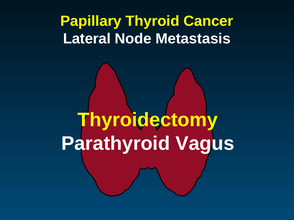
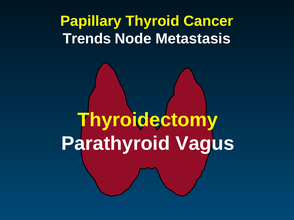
Lateral: Lateral -> Trends (87, 39)
